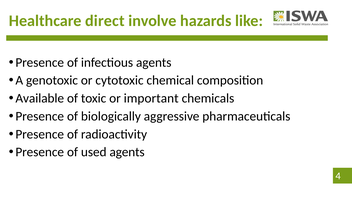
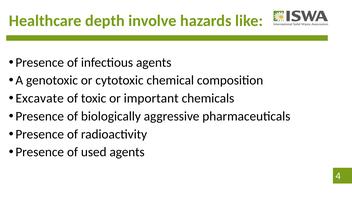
direct: direct -> depth (105, 21)
Available: Available -> Excavate (40, 98)
